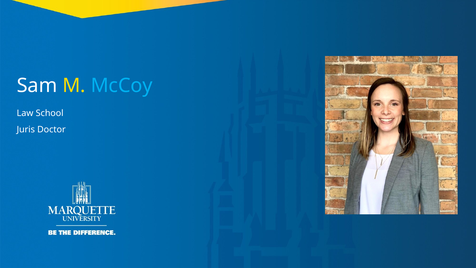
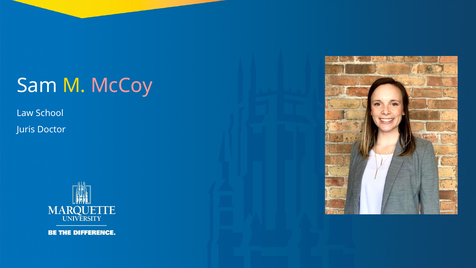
McCoy colour: light blue -> pink (122, 86)
